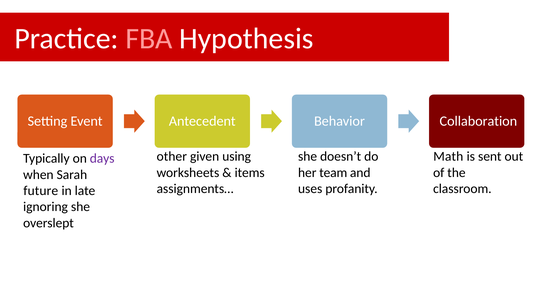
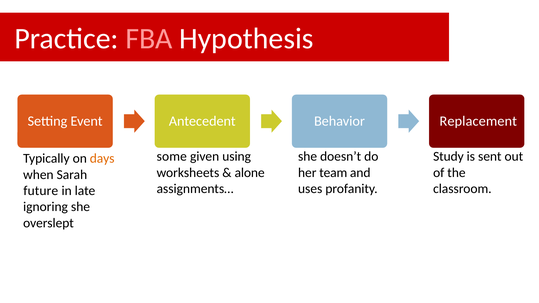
Collaboration: Collaboration -> Replacement (478, 121)
other: other -> some (172, 157)
Math: Math -> Study (448, 157)
days colour: purple -> orange (102, 159)
items: items -> alone (250, 173)
